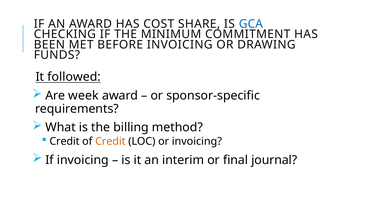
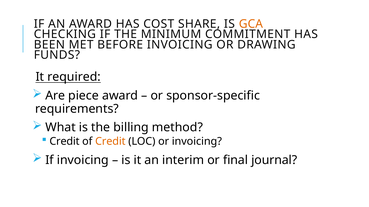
GCA colour: blue -> orange (251, 24)
followed: followed -> required (74, 77)
week: week -> piece (84, 96)
